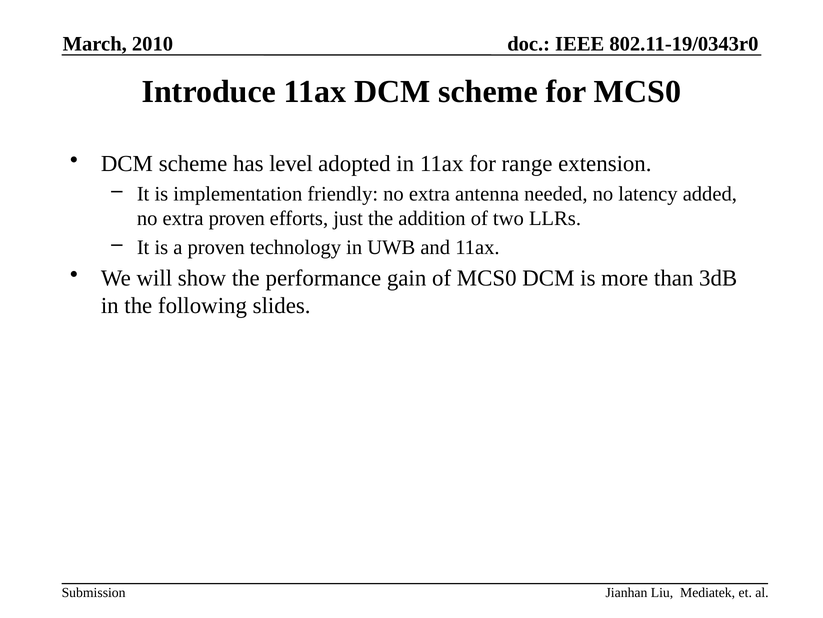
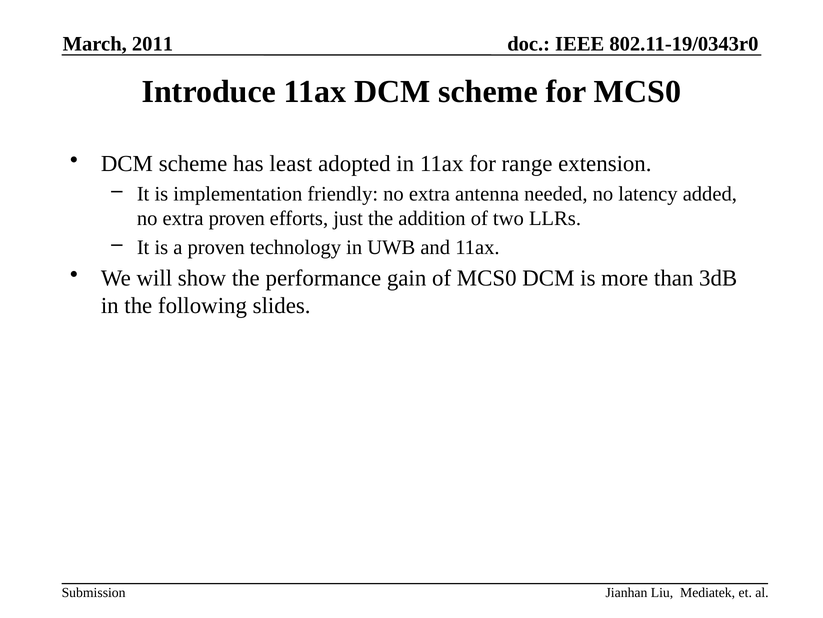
2010: 2010 -> 2011 (153, 44)
level: level -> least (291, 163)
